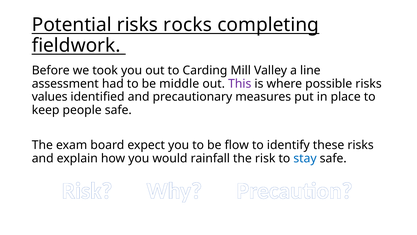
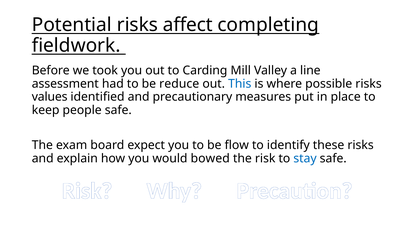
rocks: rocks -> affect (188, 25)
middle: middle -> reduce (179, 84)
This colour: purple -> blue (240, 84)
rainfall: rainfall -> bowed (210, 158)
